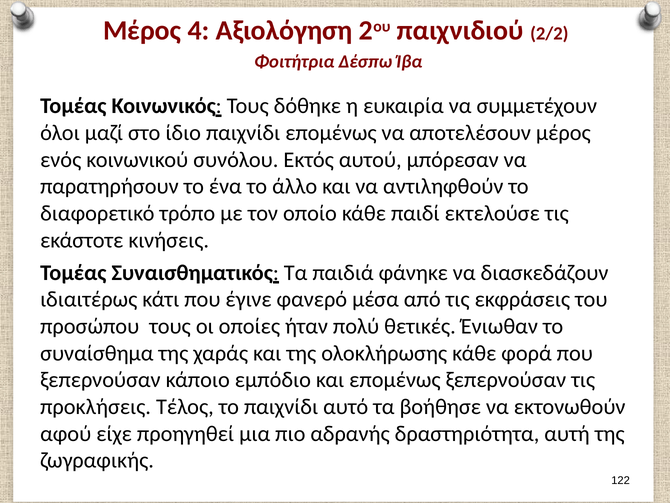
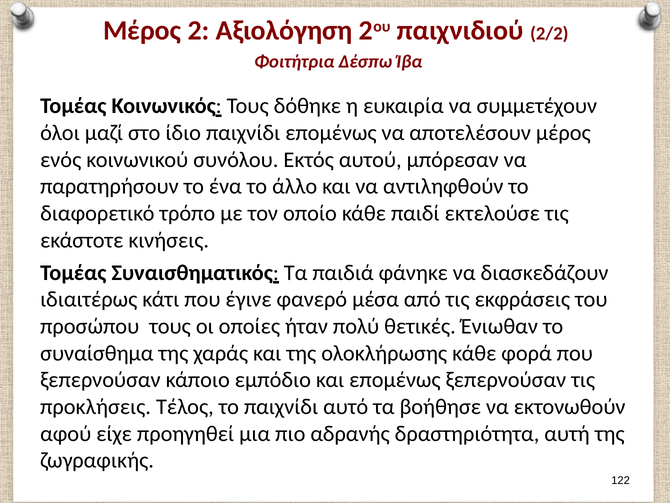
4: 4 -> 2 (198, 31)
